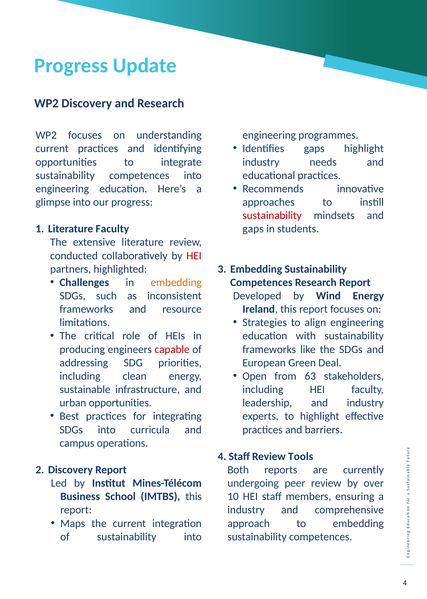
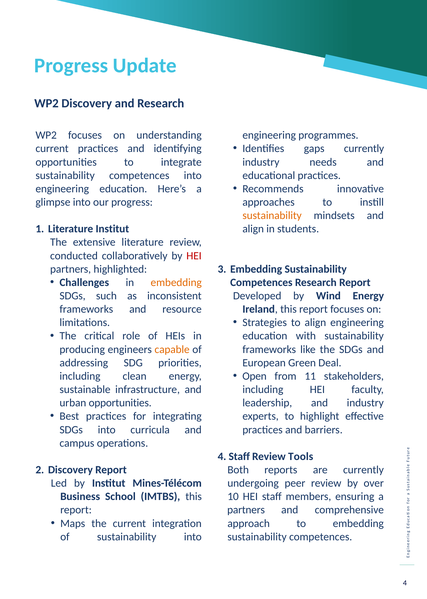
gaps highlight: highlight -> currently (364, 149)
sustainability colour: red -> orange (272, 216)
Literature Faculty: Faculty -> Institut (112, 229)
gaps: gaps -> align (253, 229)
capable colour: red -> orange (172, 349)
63: 63 -> 11 (310, 376)
industry: industry -> partners (246, 510)
